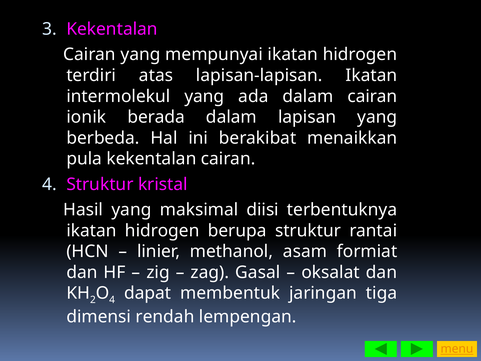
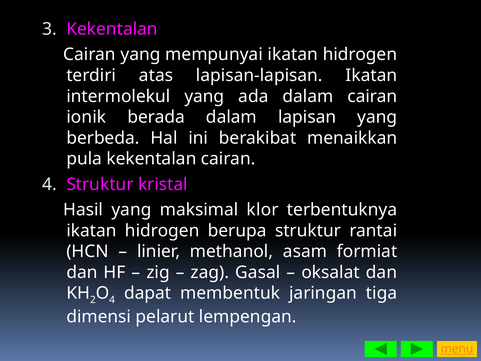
diisi: diisi -> klor (263, 210)
rendah: rendah -> pelarut (165, 317)
